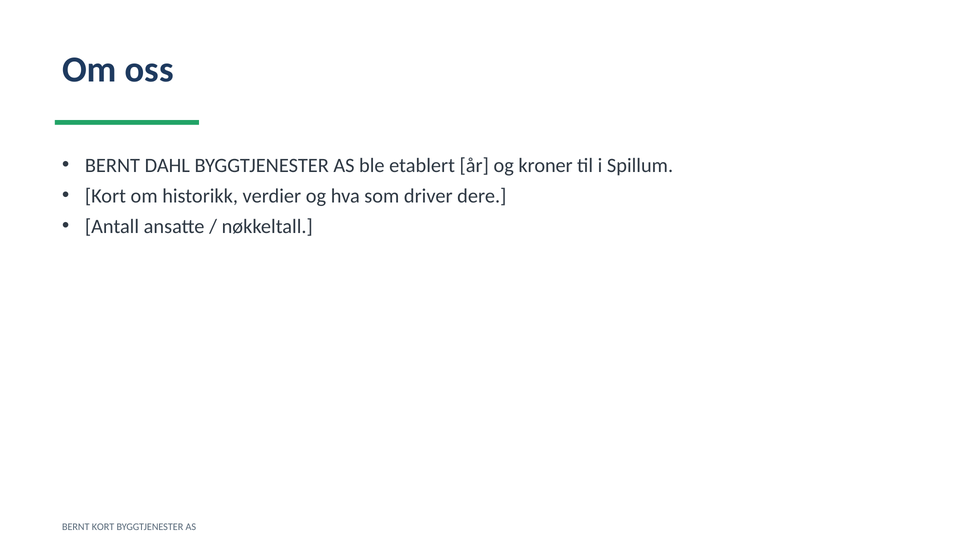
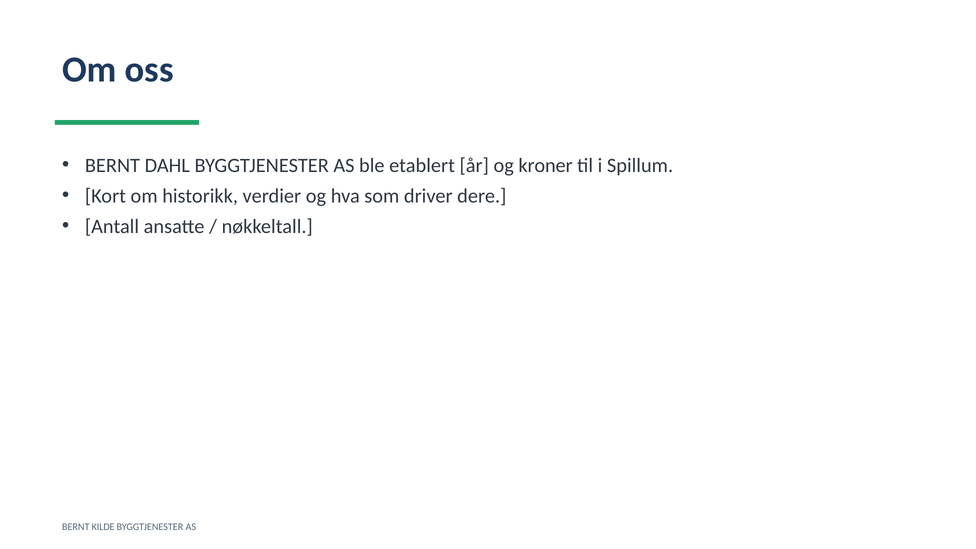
BERNT KORT: KORT -> KILDE (103, 527)
